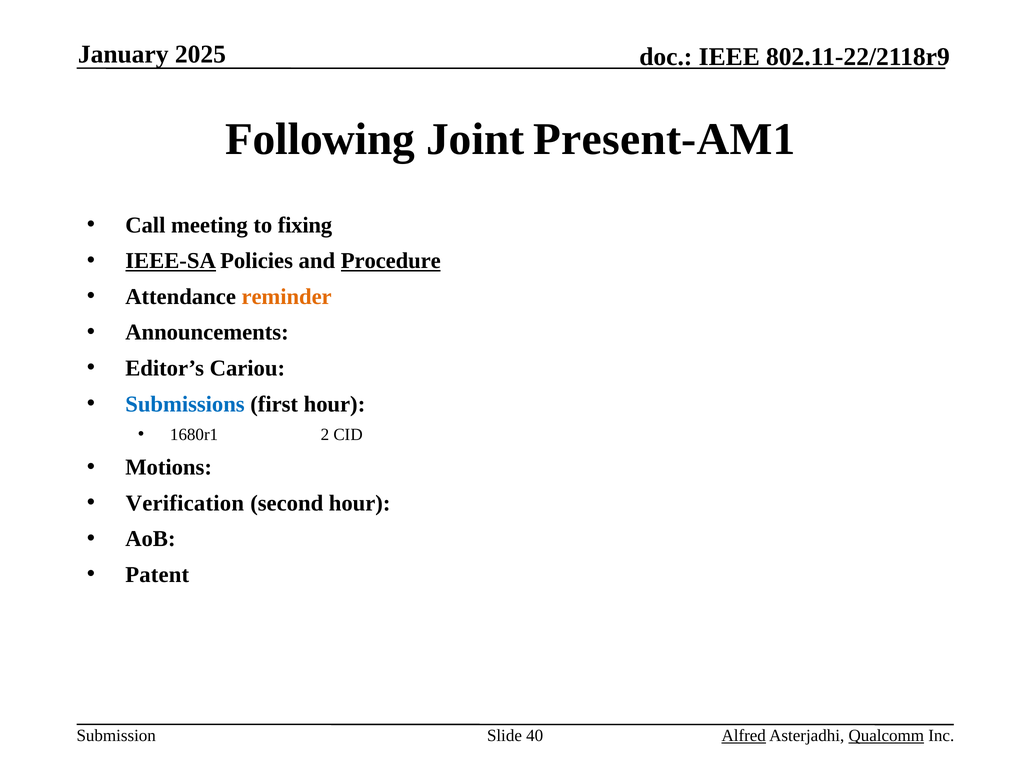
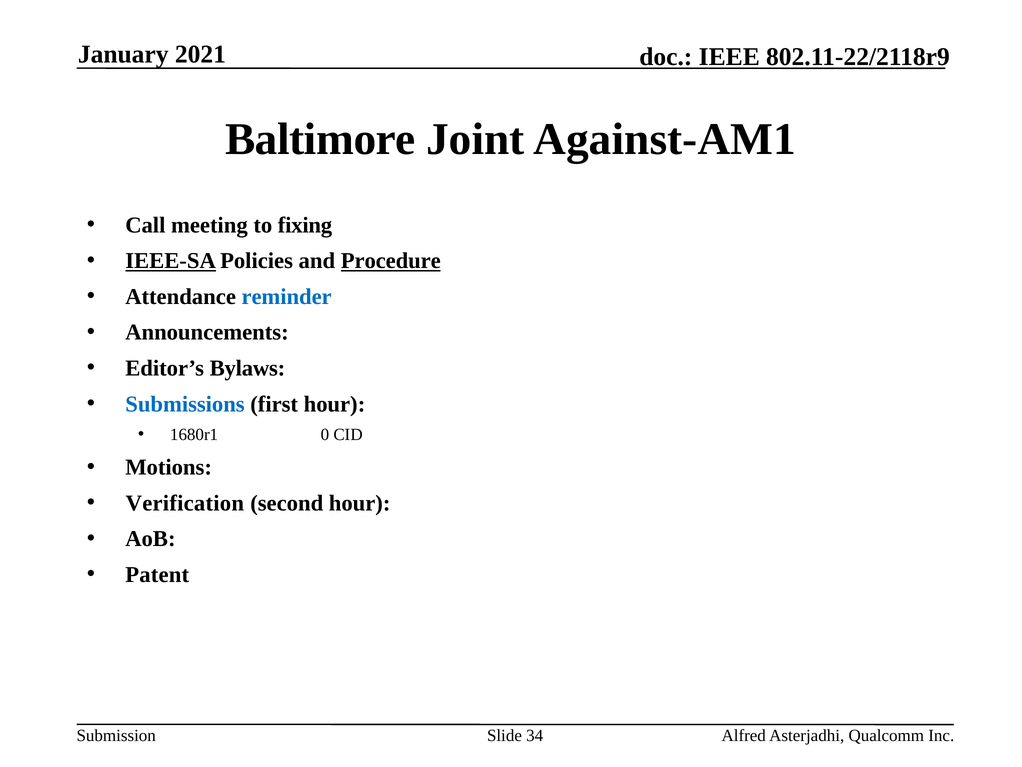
2025: 2025 -> 2021 (200, 54)
Following: Following -> Baltimore (320, 139)
Present-AM1: Present-AM1 -> Against-AM1 (665, 139)
reminder colour: orange -> blue (287, 296)
Cariou: Cariou -> Bylaws (247, 368)
2: 2 -> 0 (325, 434)
40: 40 -> 34 (535, 735)
Alfred underline: present -> none (744, 735)
Qualcomm underline: present -> none (886, 735)
